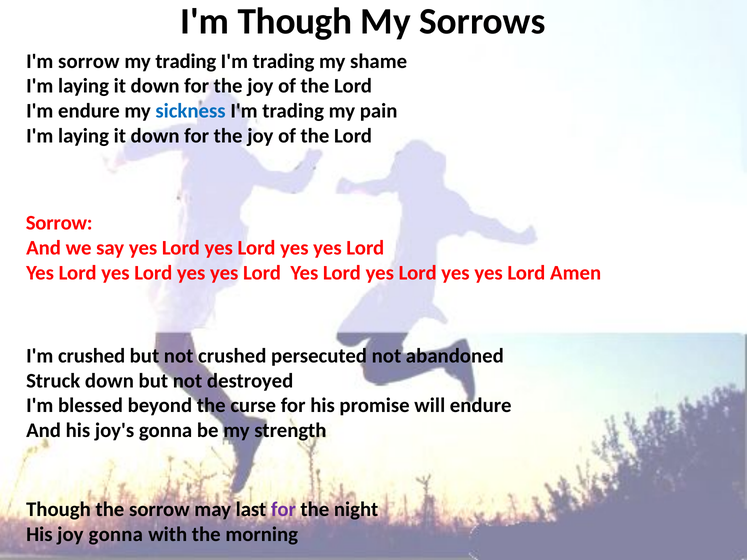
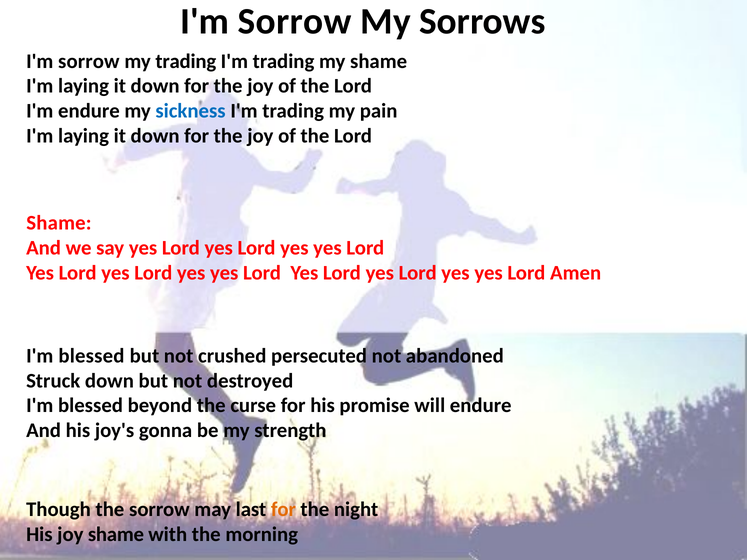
Though: Though -> Sorrow (295, 21)
Sorrow: Sorrow -> Shame (59, 223)
crushed: crushed -> blessed (91, 356)
for colour: purple -> orange (283, 510)
joy gonna: gonna -> shame (116, 534)
